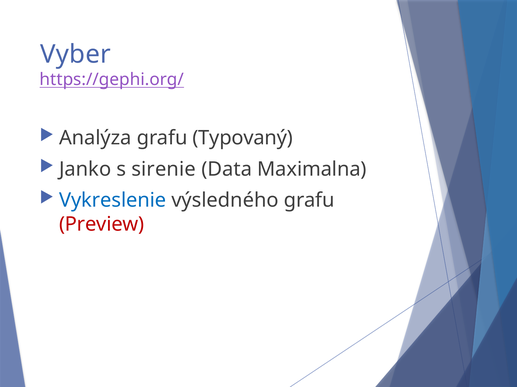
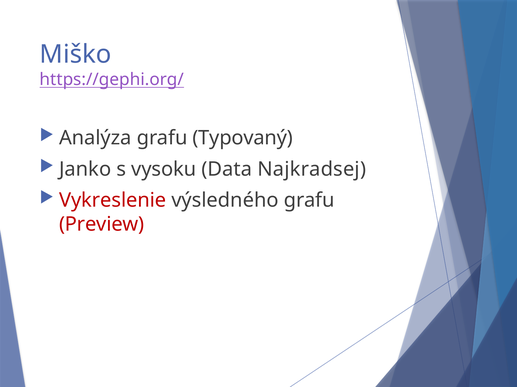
Vyber: Vyber -> Miško (76, 54)
sirenie: sirenie -> vysoku (164, 169)
Maximalna: Maximalna -> Najkradsej (312, 169)
Vykreslenie colour: blue -> red (113, 201)
